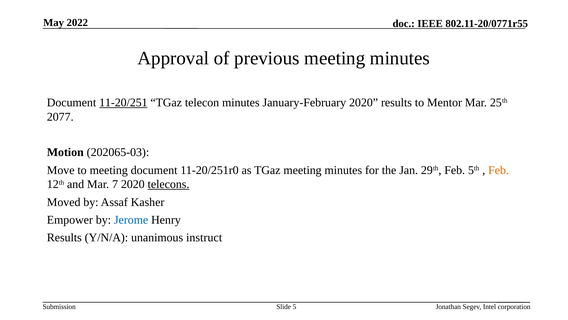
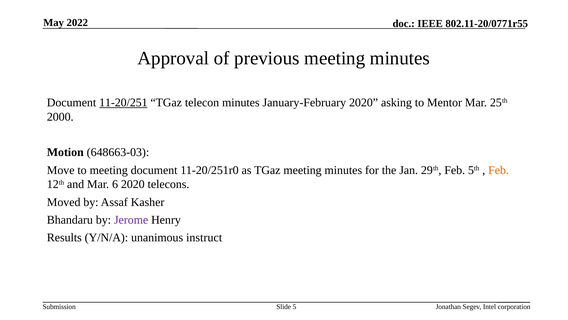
2020 results: results -> asking (396, 102)
2077: 2077 -> 2000 (60, 117)
202065-03: 202065-03 -> 648663-03 (118, 152)
7: 7 -> 6 (115, 184)
telecons underline: present -> none (169, 184)
Empower: Empower -> Bhandaru (70, 220)
Jerome colour: blue -> purple (131, 220)
